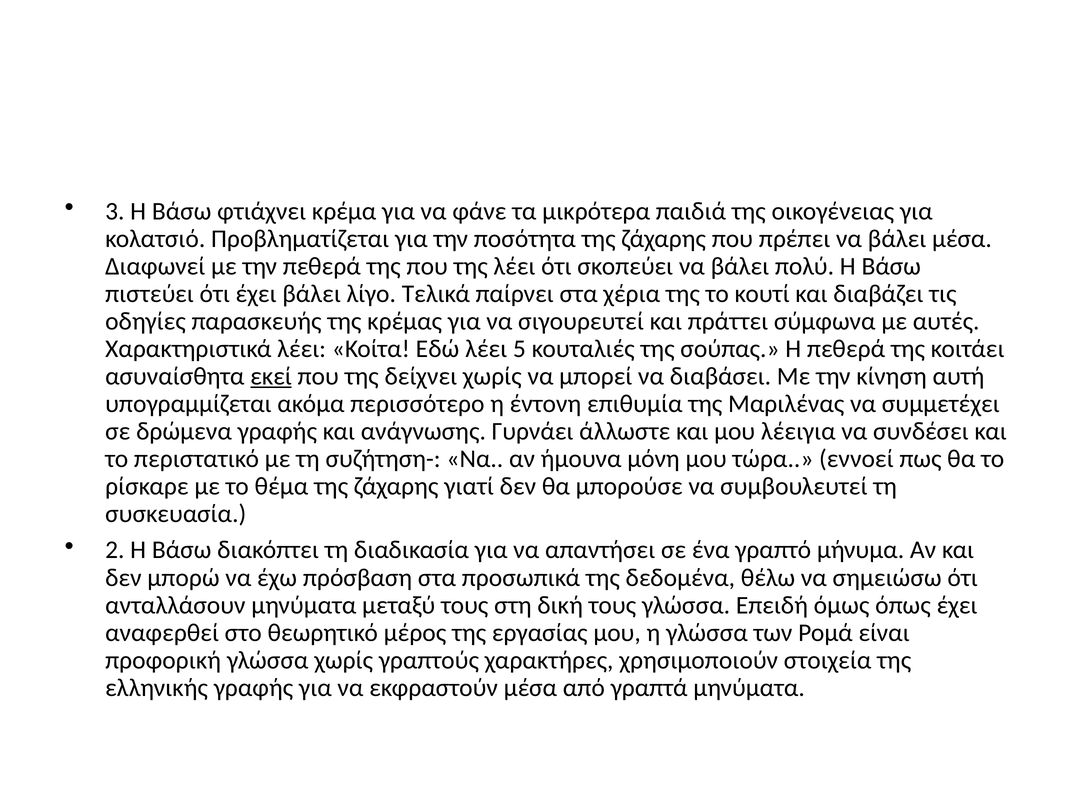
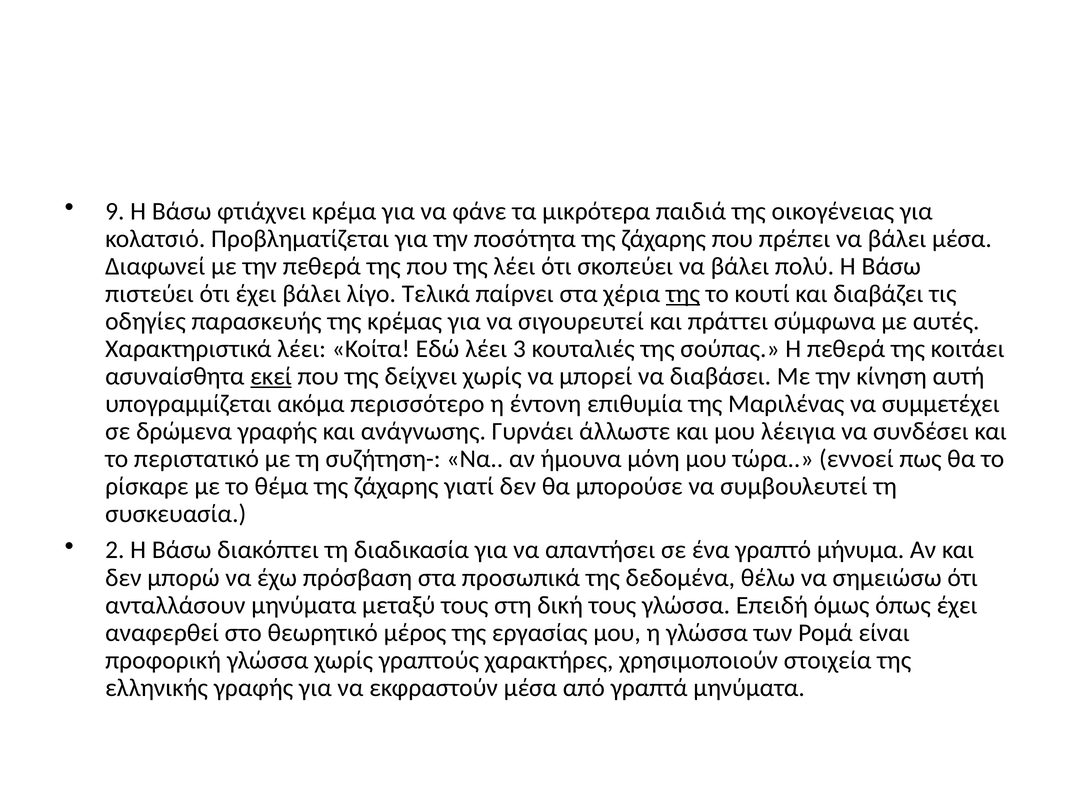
3: 3 -> 9 (115, 211)
της underline: none -> present (683, 294)
5: 5 -> 3 (519, 349)
